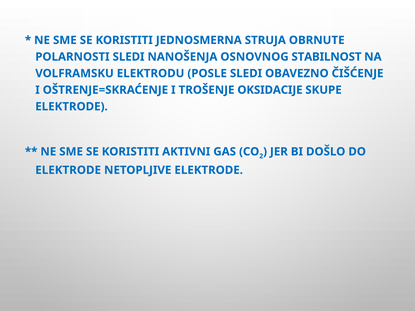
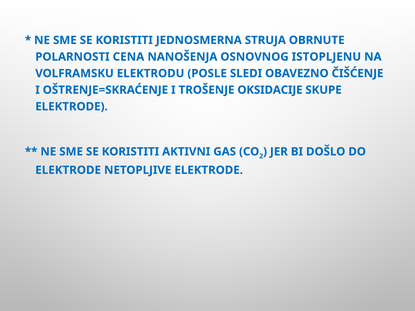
POLARNOSTI SLEDI: SLEDI -> CENA (128, 57)
STABILNOST: STABILNOST -> ISTOPLJENU (326, 57)
